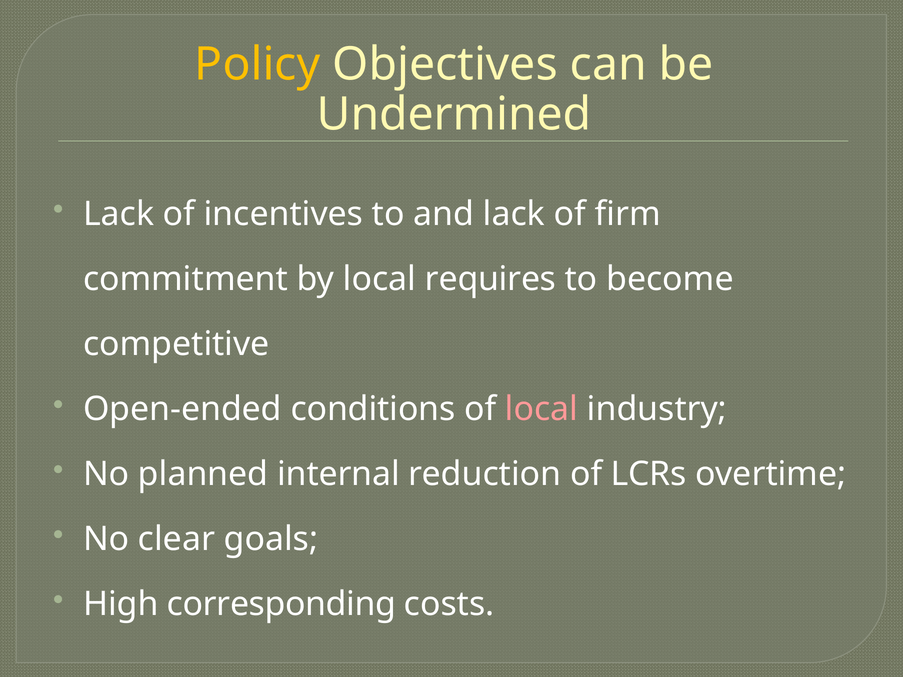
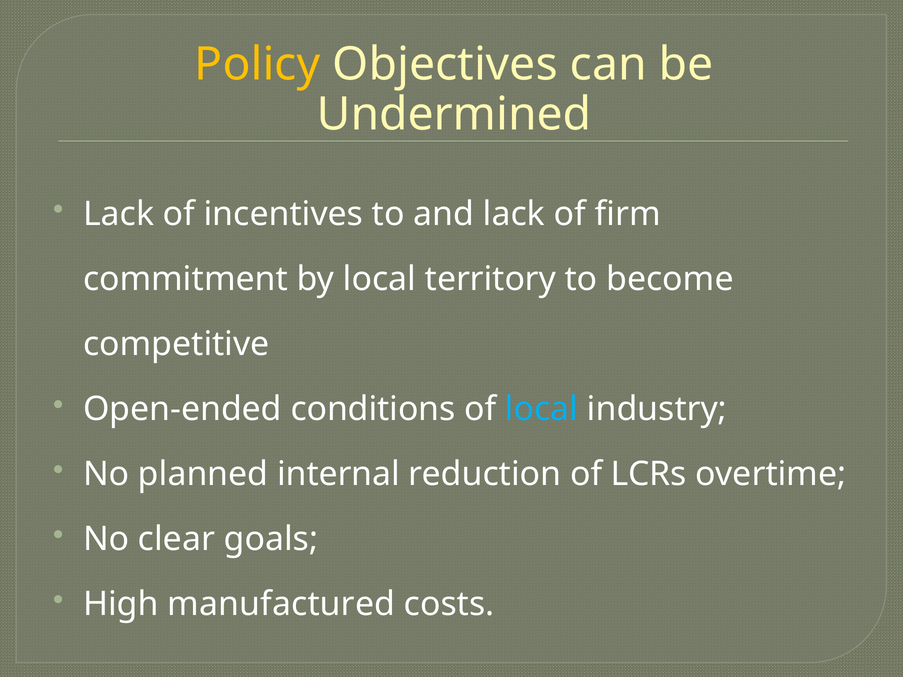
requires: requires -> territory (490, 279)
local colour: pink -> light blue (542, 409)
corresponding: corresponding -> manufactured (281, 605)
